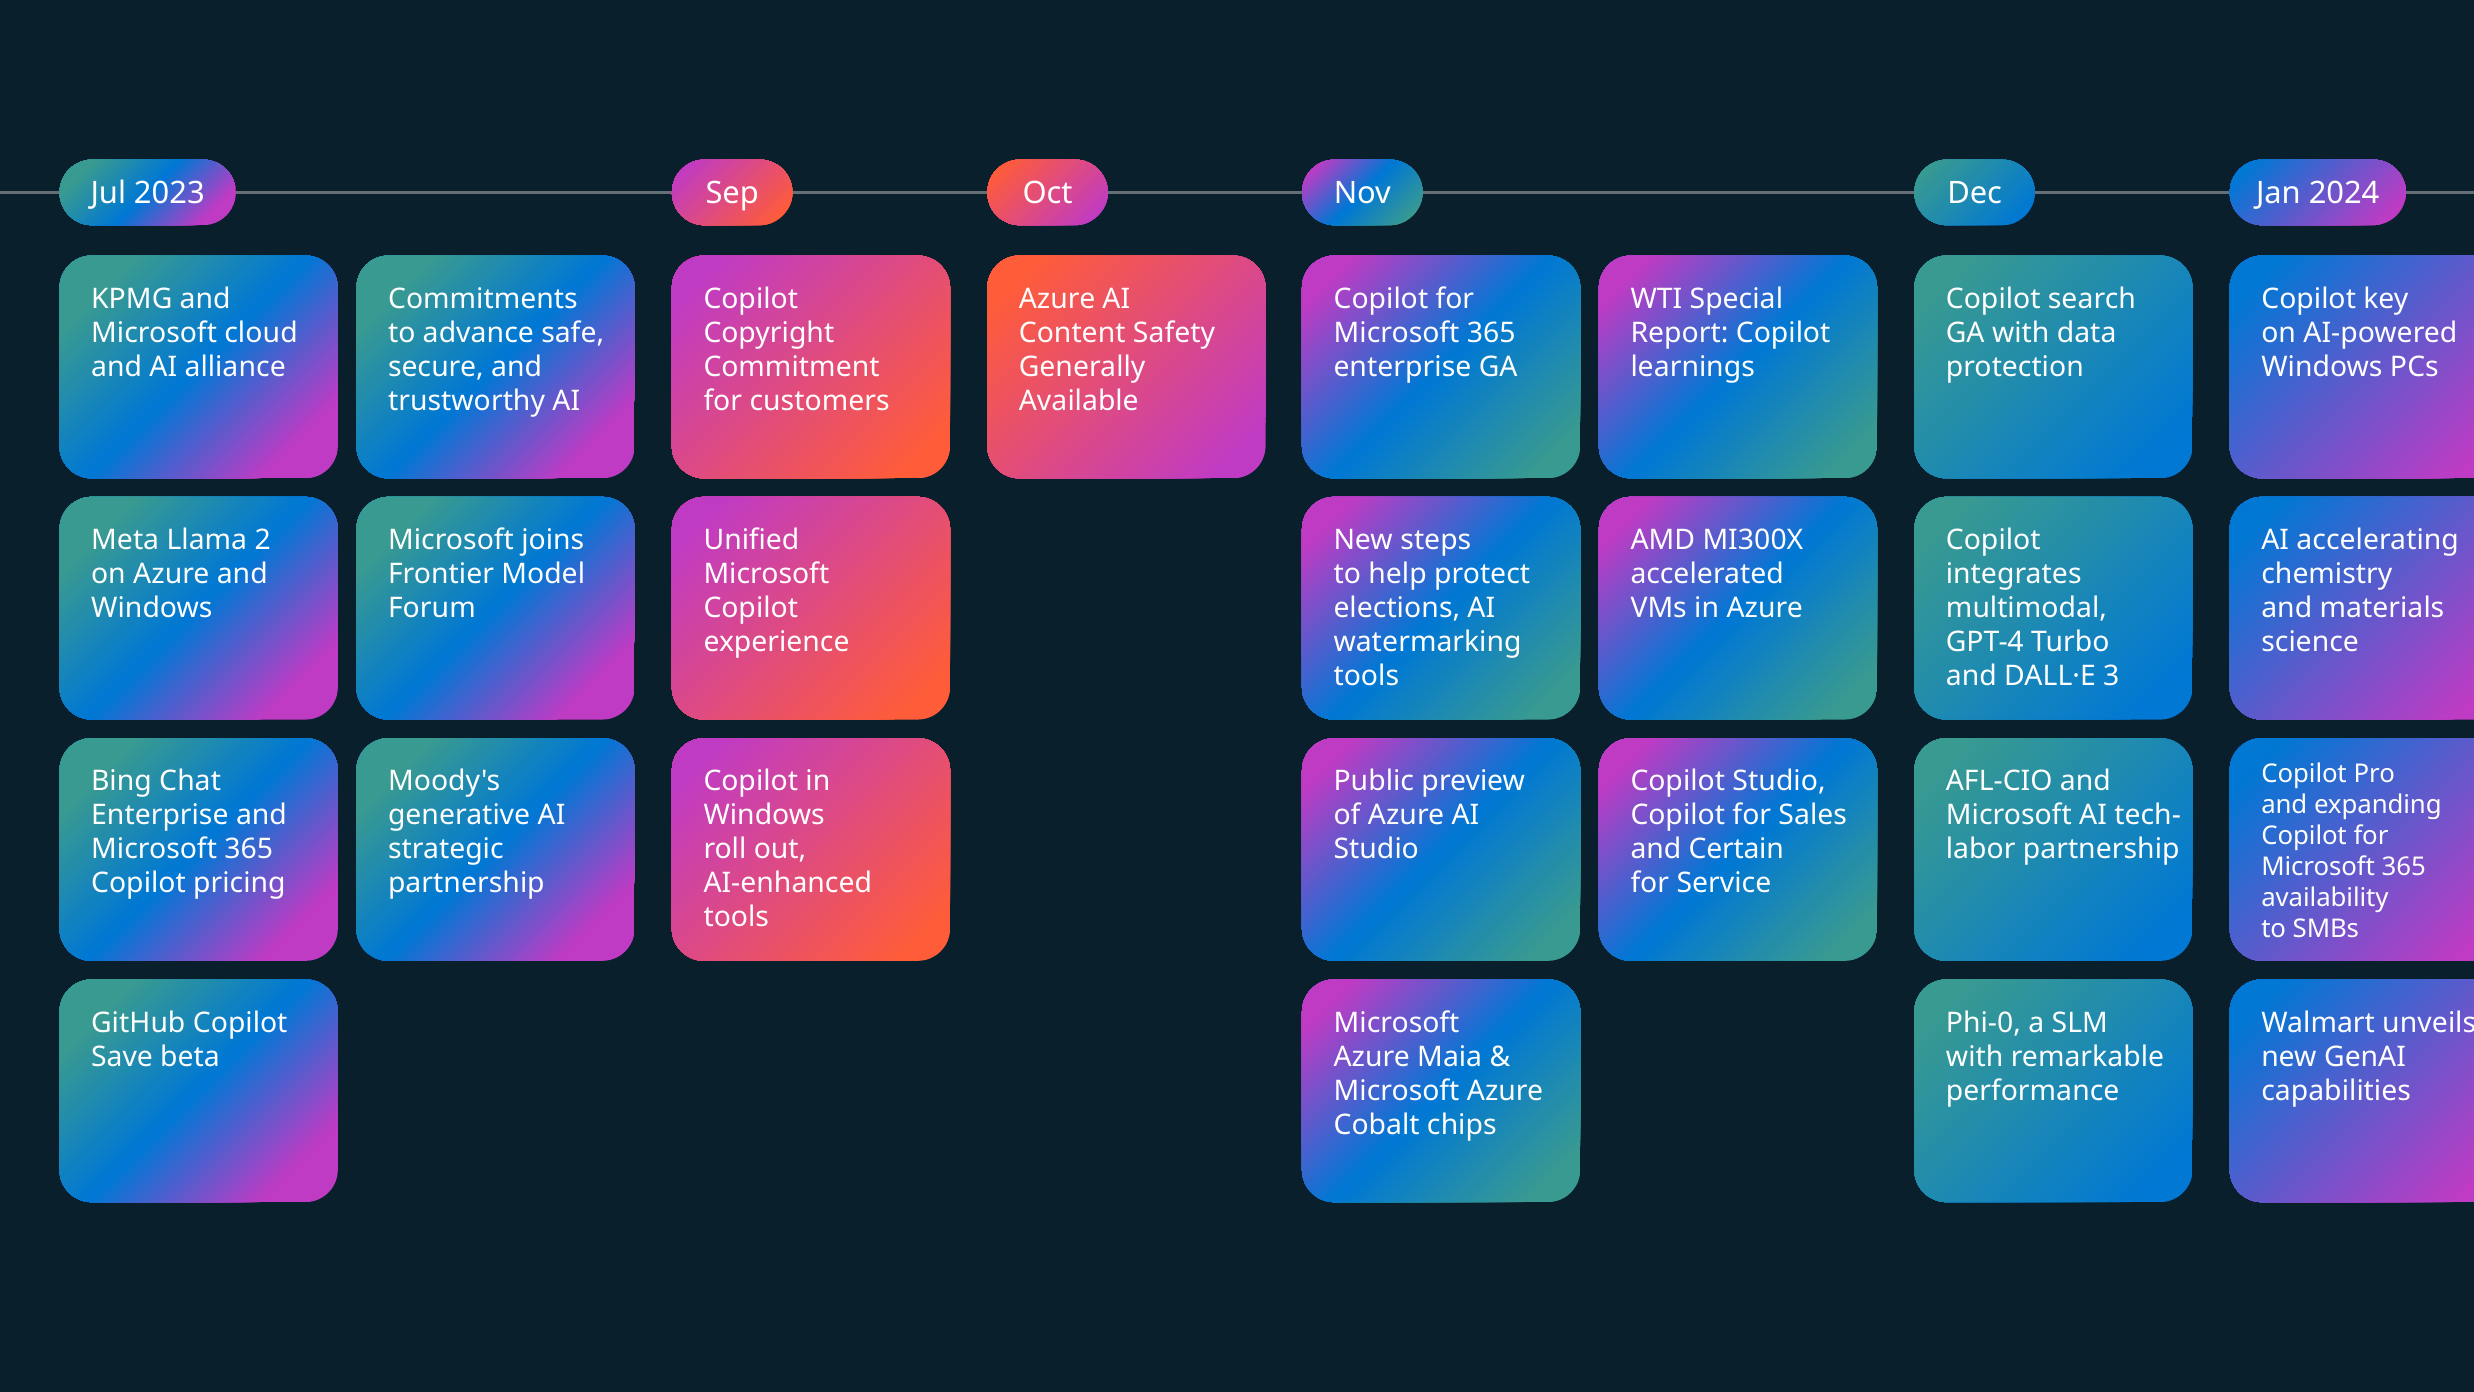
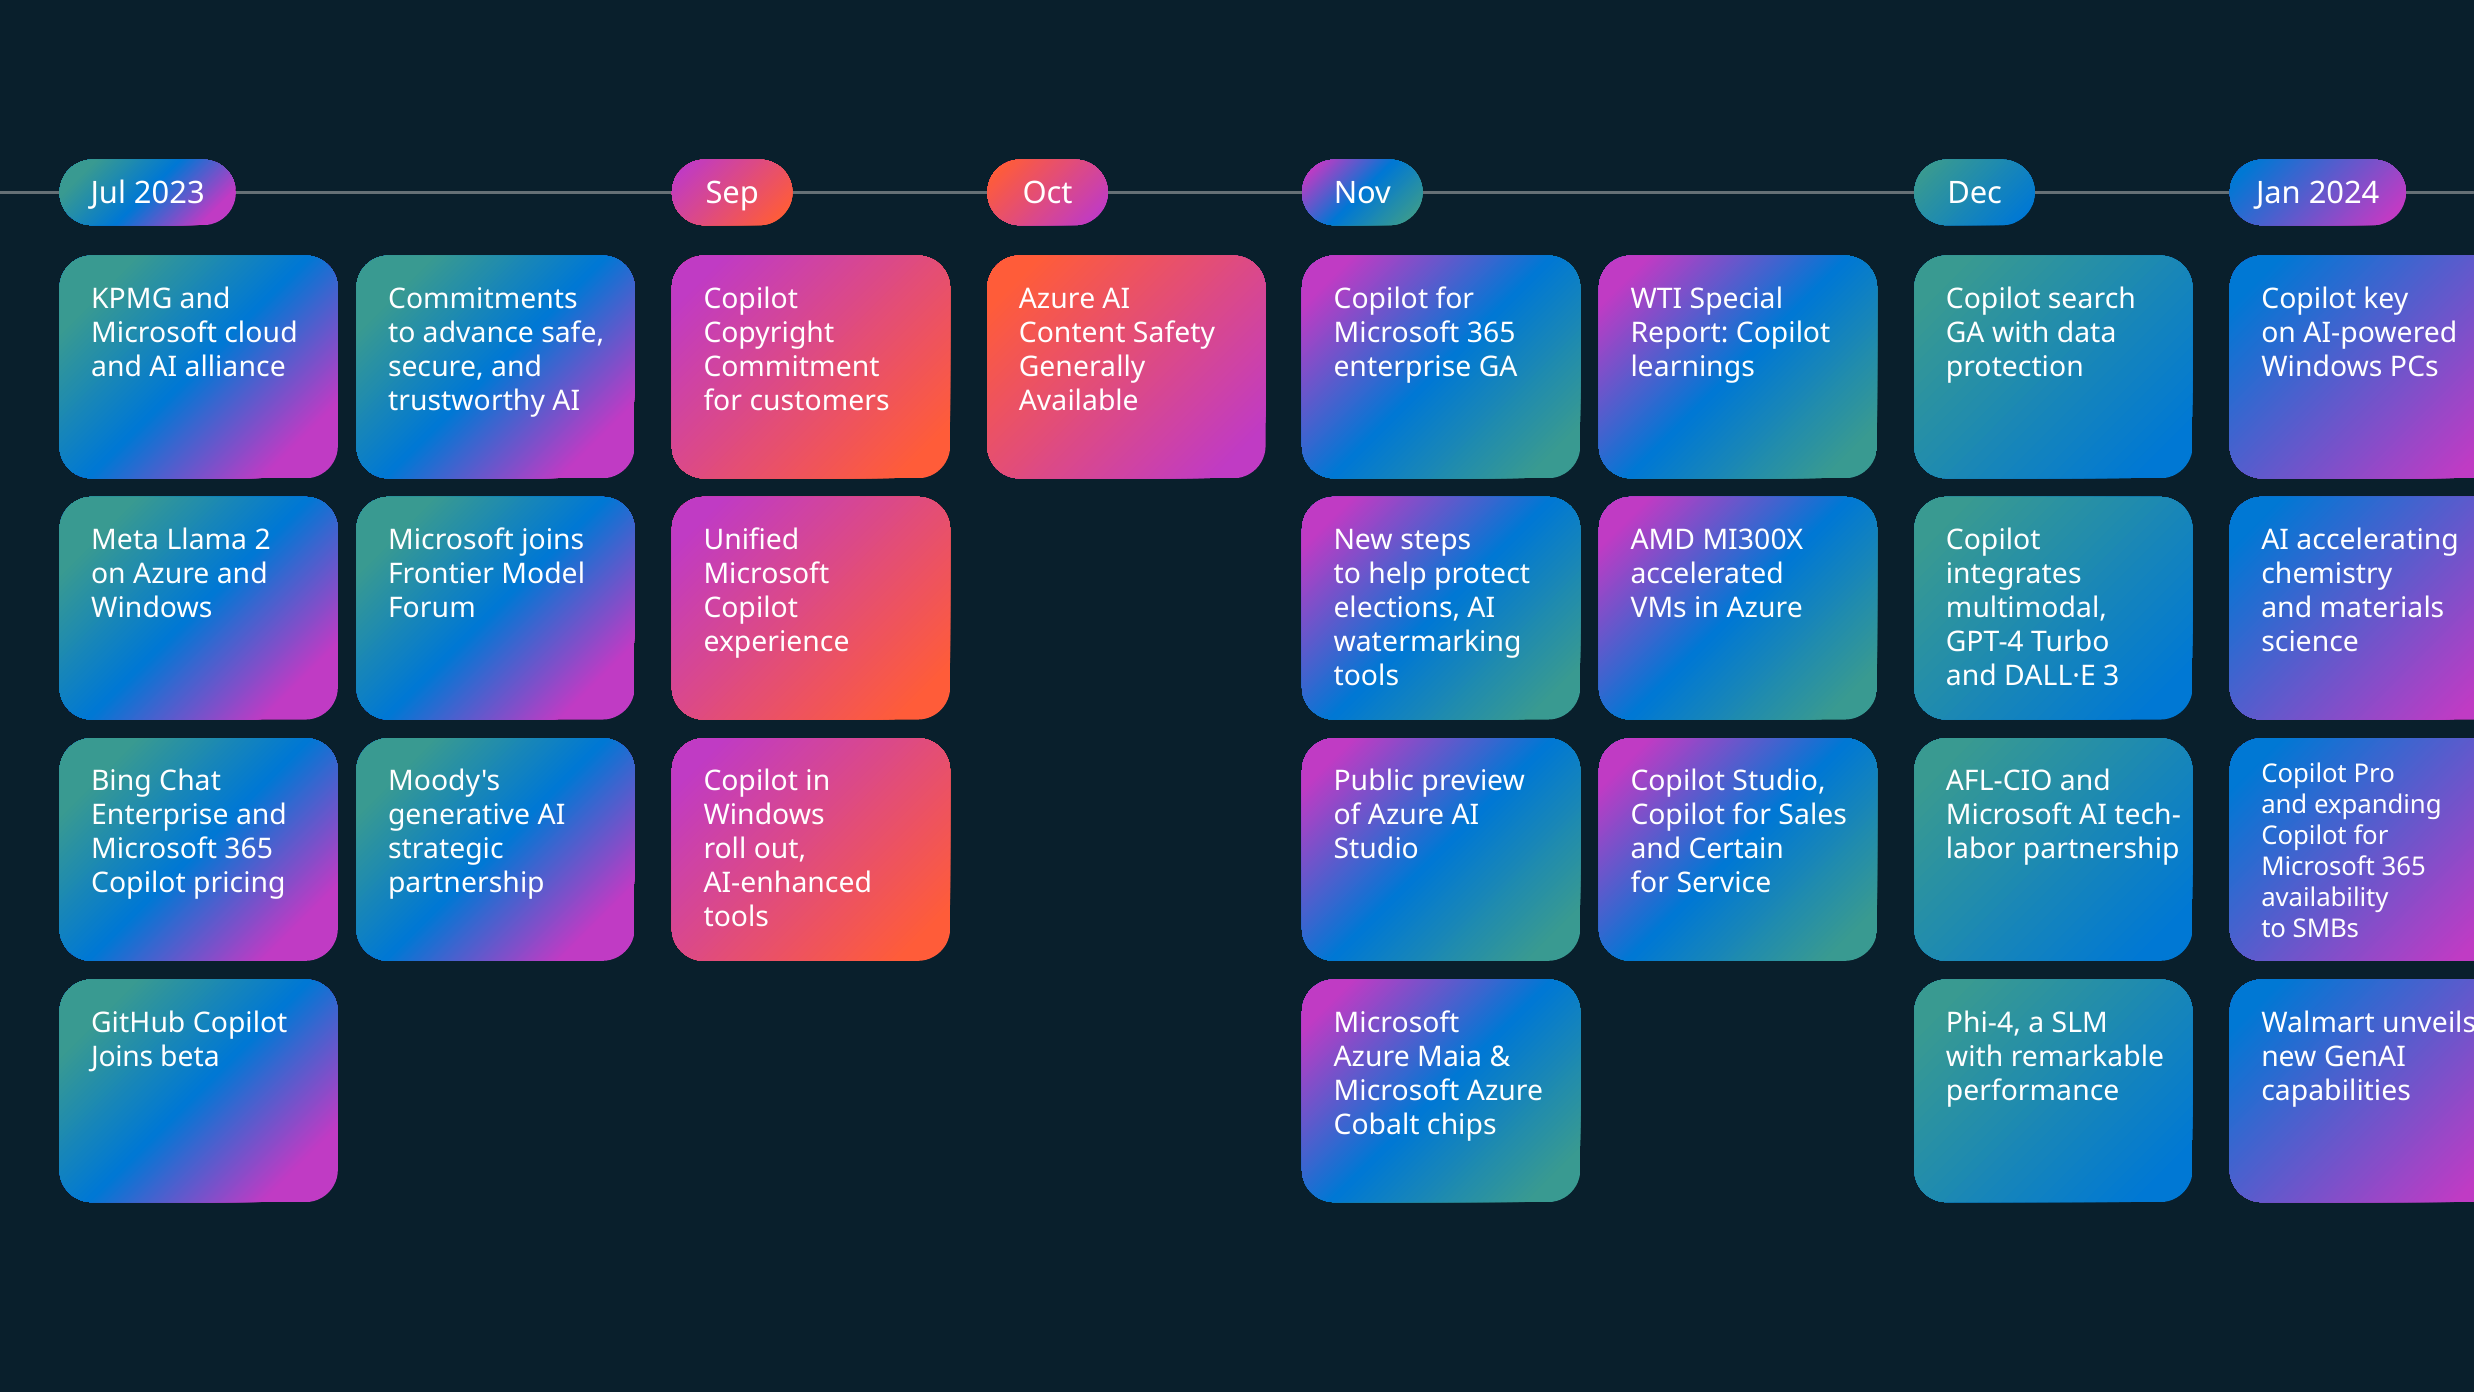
Phi-0: Phi-0 -> Phi-4 (1983, 1022)
Save: Save -> Joins (122, 1056)
